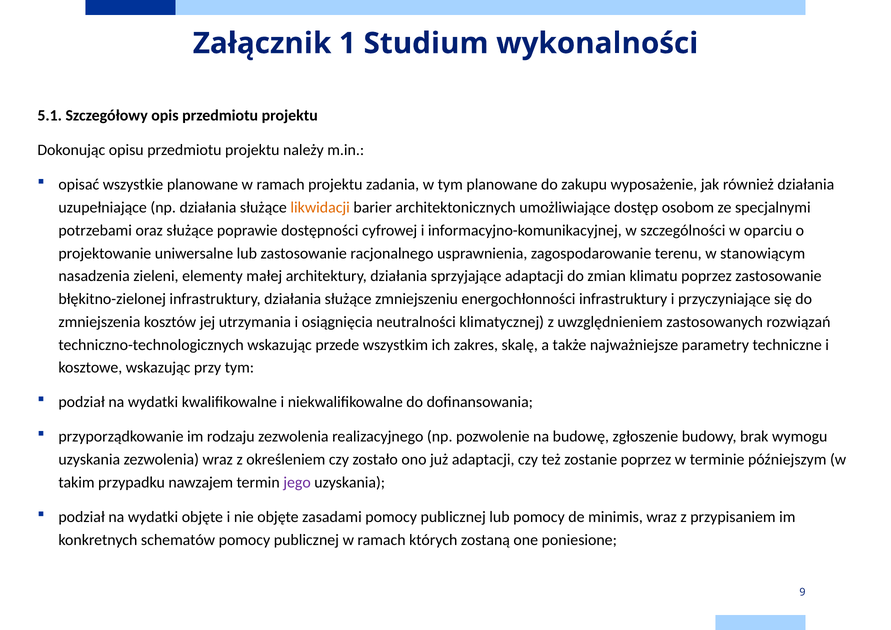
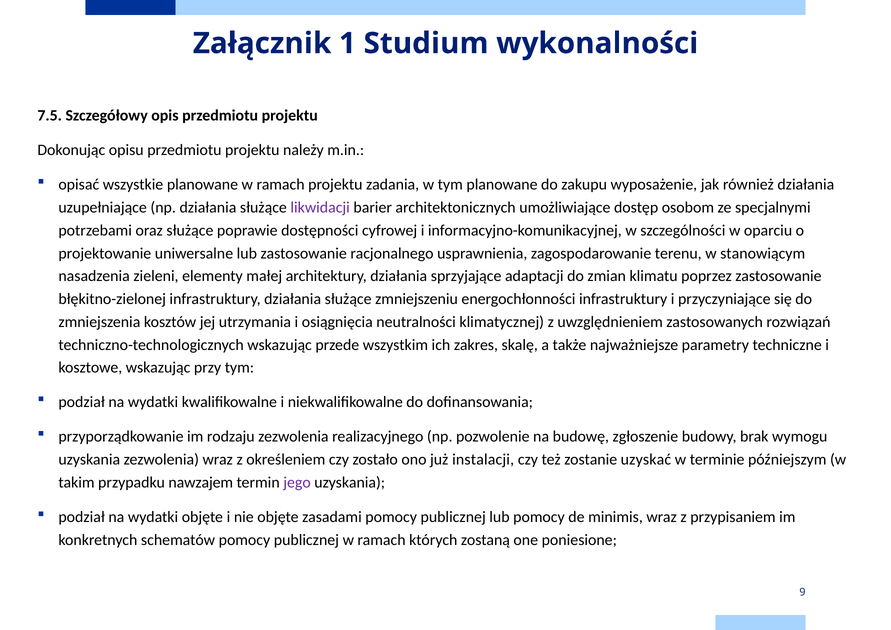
5.1: 5.1 -> 7.5 (50, 116)
likwidacji colour: orange -> purple (320, 208)
już adaptacji: adaptacji -> instalacji (483, 460)
zostanie poprzez: poprzez -> uzyskać (646, 460)
